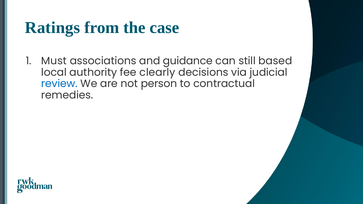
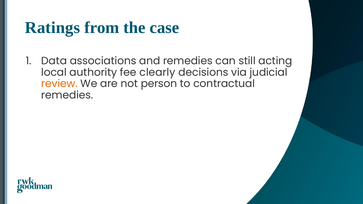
Must: Must -> Data (54, 61)
and guidance: guidance -> remedies (188, 61)
based: based -> acting (275, 61)
review colour: blue -> orange (59, 84)
